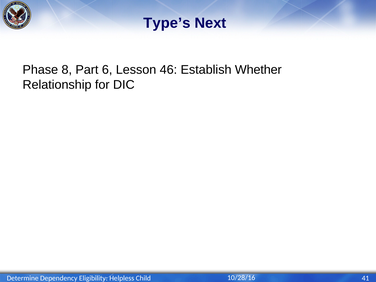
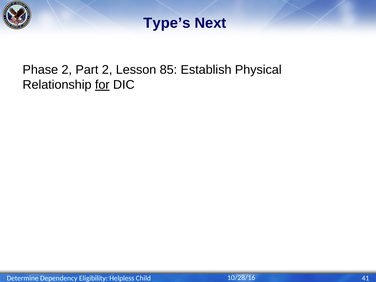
Phase 8: 8 -> 2 (67, 70)
Part 6: 6 -> 2 (107, 70)
46: 46 -> 85 (168, 70)
Whether: Whether -> Physical (258, 70)
for underline: none -> present (102, 85)
